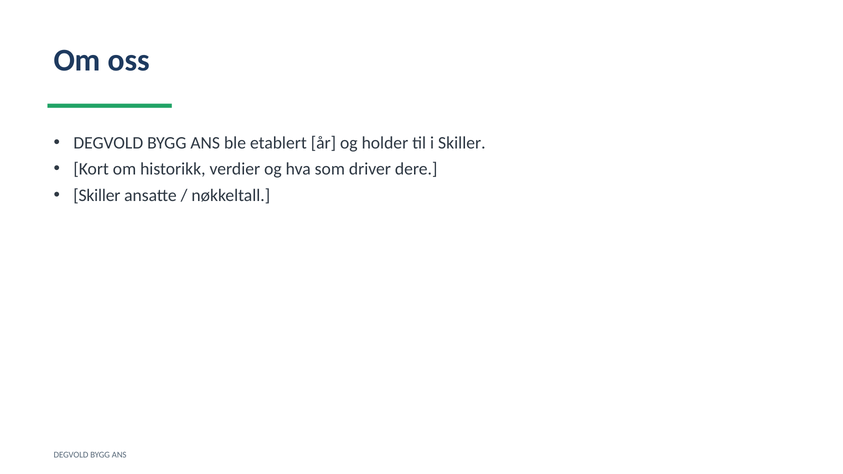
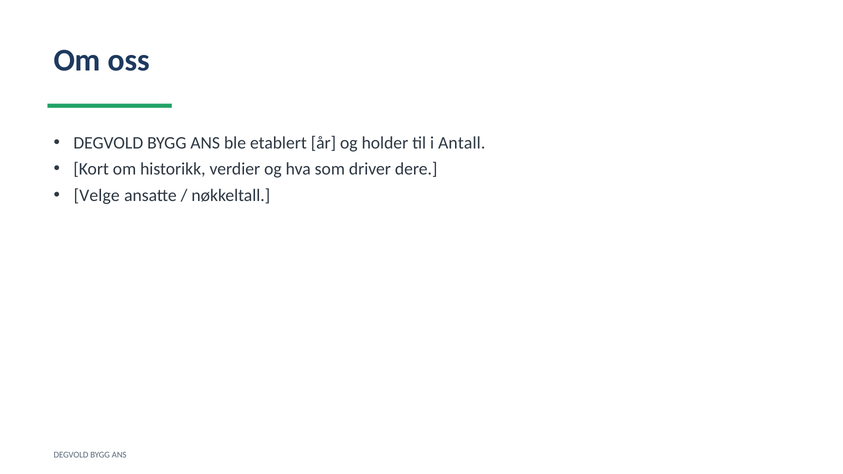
i Skiller: Skiller -> Antall (462, 143)
Skiller: Skiller -> Velge (97, 195)
